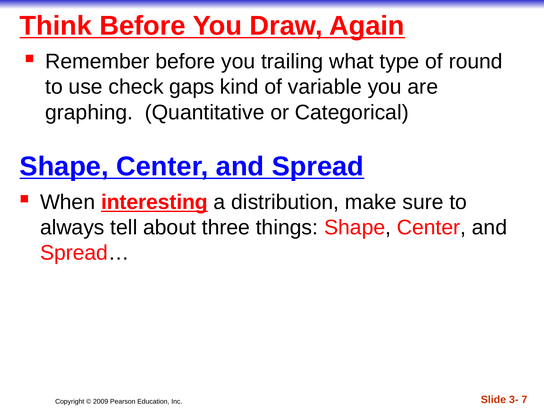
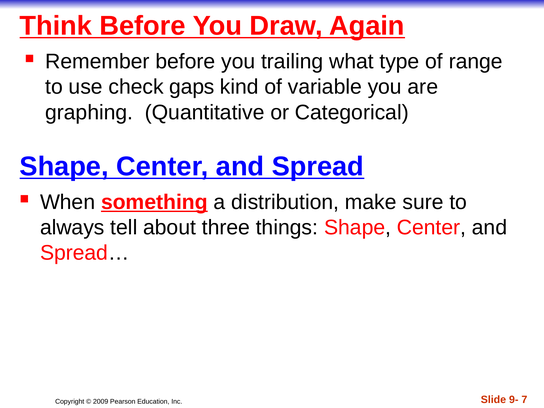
round: round -> range (476, 62)
interesting: interesting -> something (154, 202)
3-: 3- -> 9- (514, 400)
